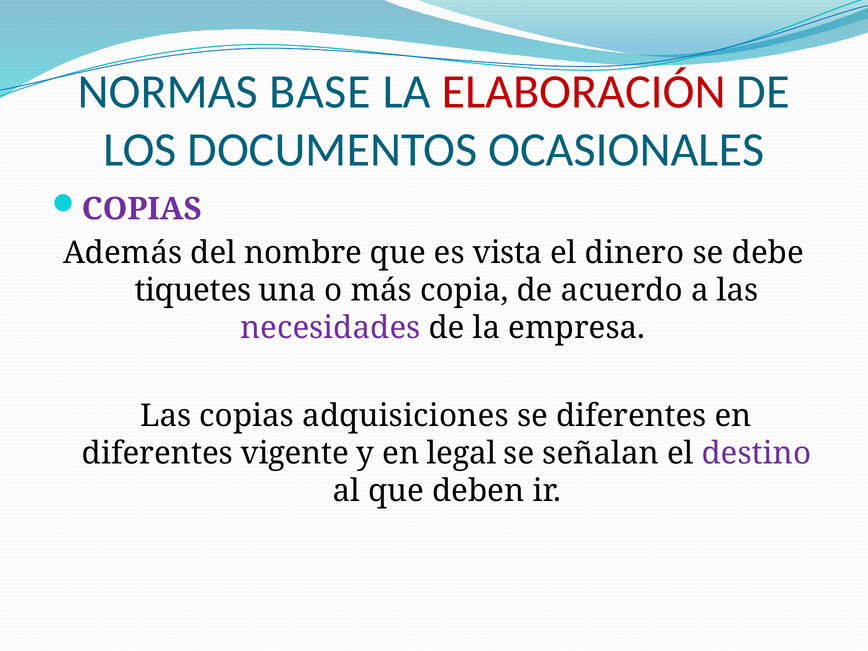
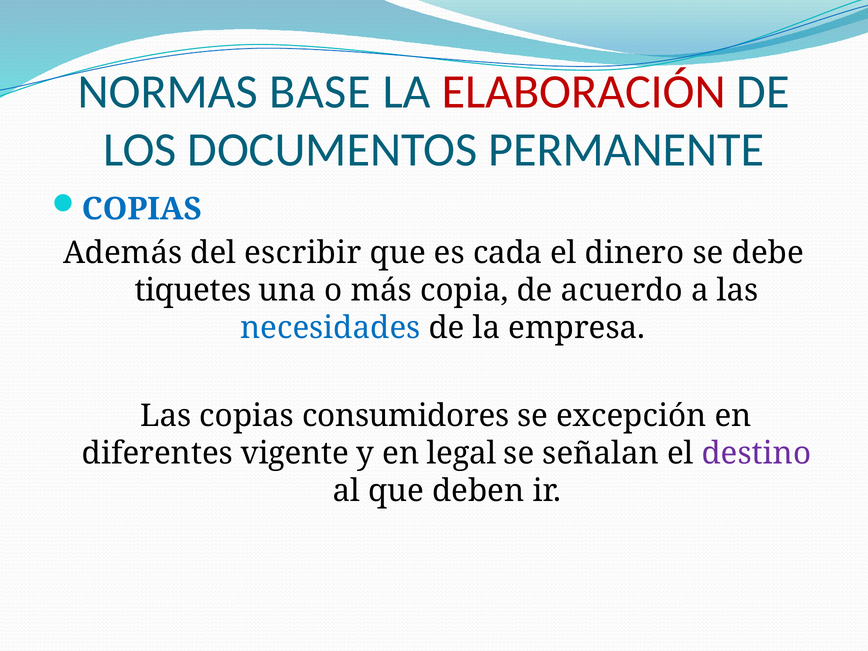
OCASIONALES: OCASIONALES -> PERMANENTE (626, 150)
COPIAS colour: purple -> blue (142, 209)
nombre: nombre -> escribir (303, 253)
vista: vista -> cada (508, 253)
necesidades colour: purple -> blue (330, 328)
adquisiciones: adquisiciones -> consumidores (406, 416)
se diferentes: diferentes -> excepción (631, 416)
